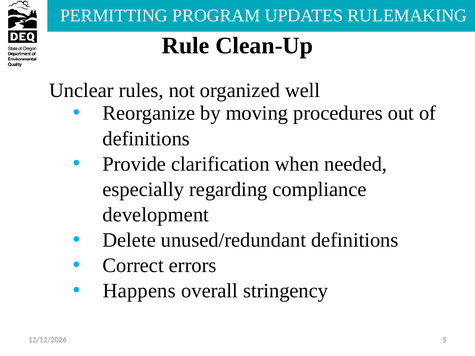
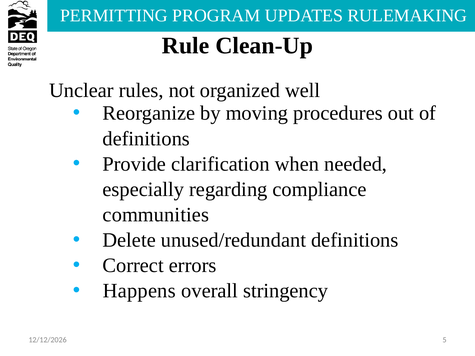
development: development -> communities (156, 215)
